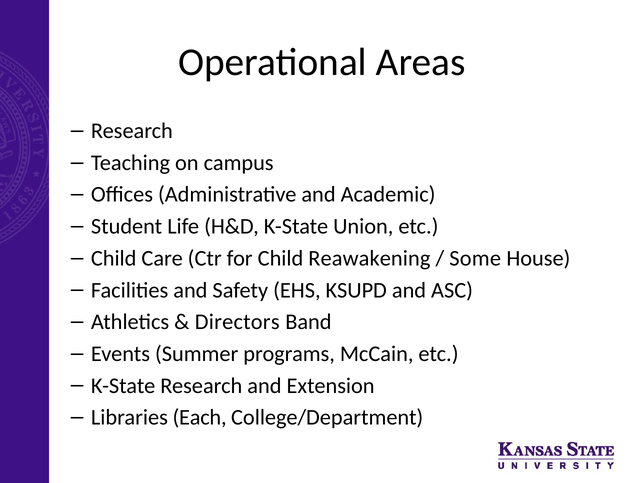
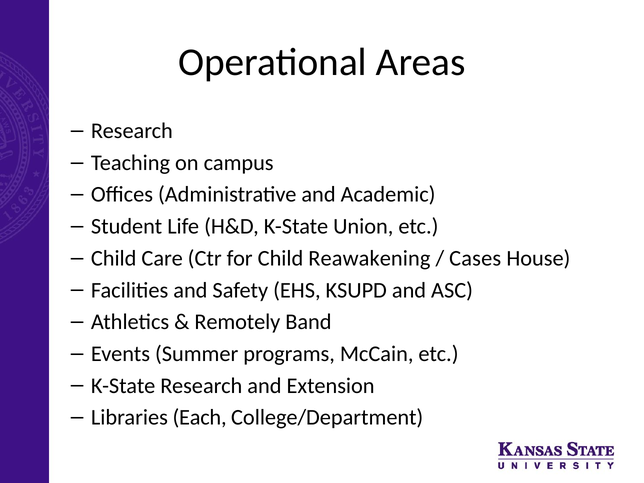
Some: Some -> Cases (475, 258)
Directors: Directors -> Remotely (237, 322)
